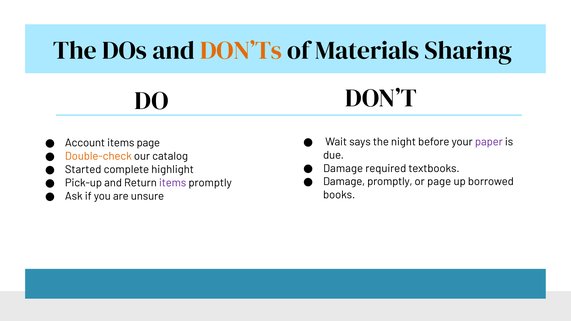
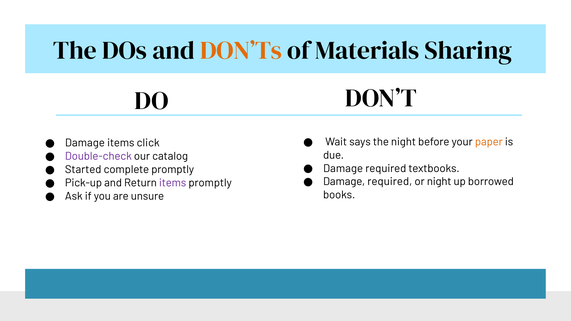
paper colour: purple -> orange (489, 142)
Account: Account -> Damage (85, 143)
items page: page -> click (148, 143)
Double-check colour: orange -> purple (98, 156)
complete highlight: highlight -> promptly (173, 170)
promptly: promptly -> required (390, 182)
or page: page -> night (439, 182)
